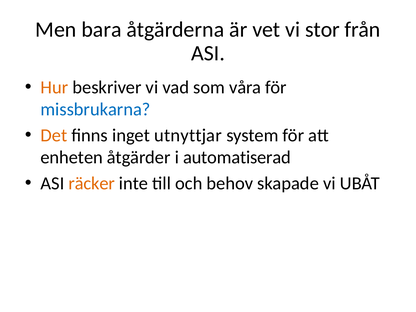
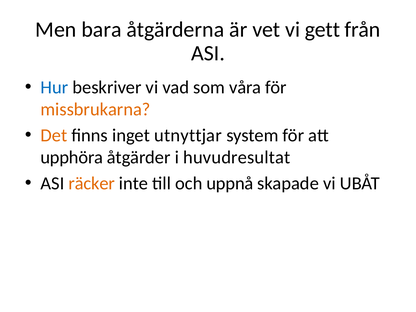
stor: stor -> gett (322, 29)
Hur colour: orange -> blue (54, 87)
missbrukarna colour: blue -> orange (96, 109)
enheten: enheten -> upphöra (72, 158)
automatiserad: automatiserad -> huvudresultat (237, 158)
behov: behov -> uppnå (230, 183)
